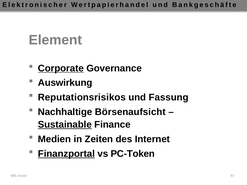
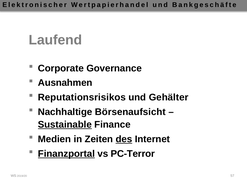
Element: Element -> Laufend (55, 40)
Corporate underline: present -> none (61, 68)
Auswirkung: Auswirkung -> Ausnahmen (65, 83)
Fassung: Fassung -> Gehälter (169, 98)
des underline: none -> present (124, 139)
PC-Token: PC-Token -> PC-Terror (133, 154)
